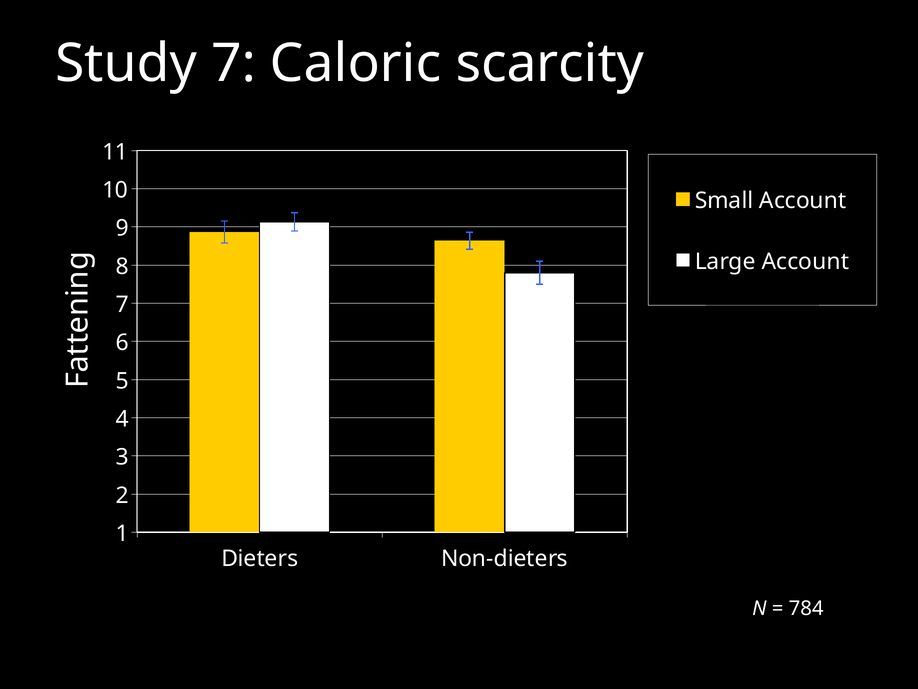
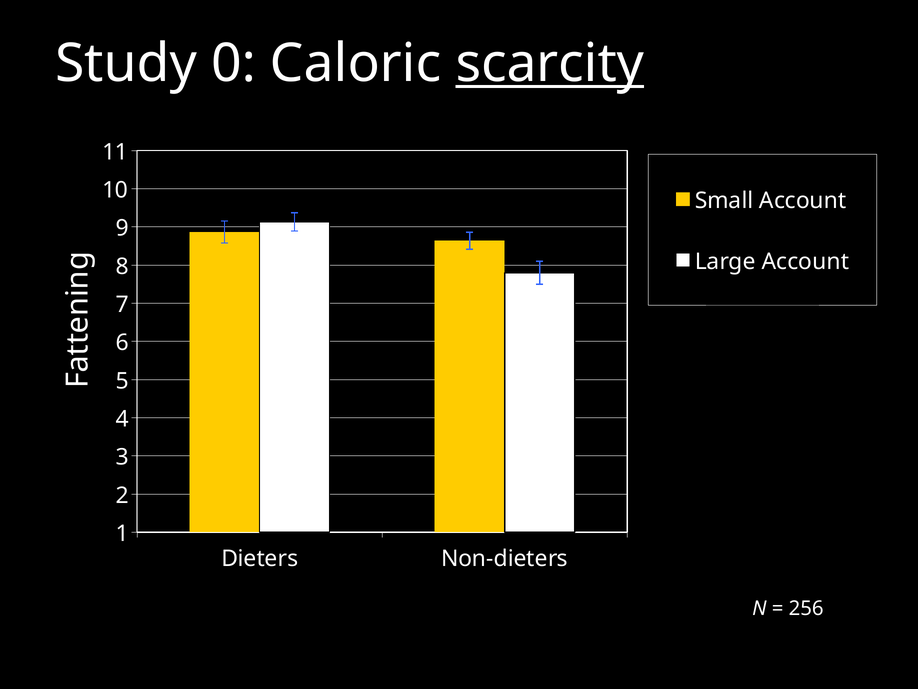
Study 7: 7 -> 0 (234, 63)
scarcity underline: none -> present (550, 63)
784: 784 -> 256 (806, 608)
